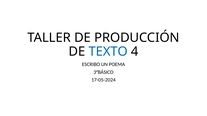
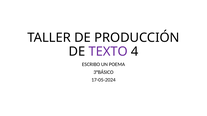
TEXTO colour: blue -> purple (108, 52)
